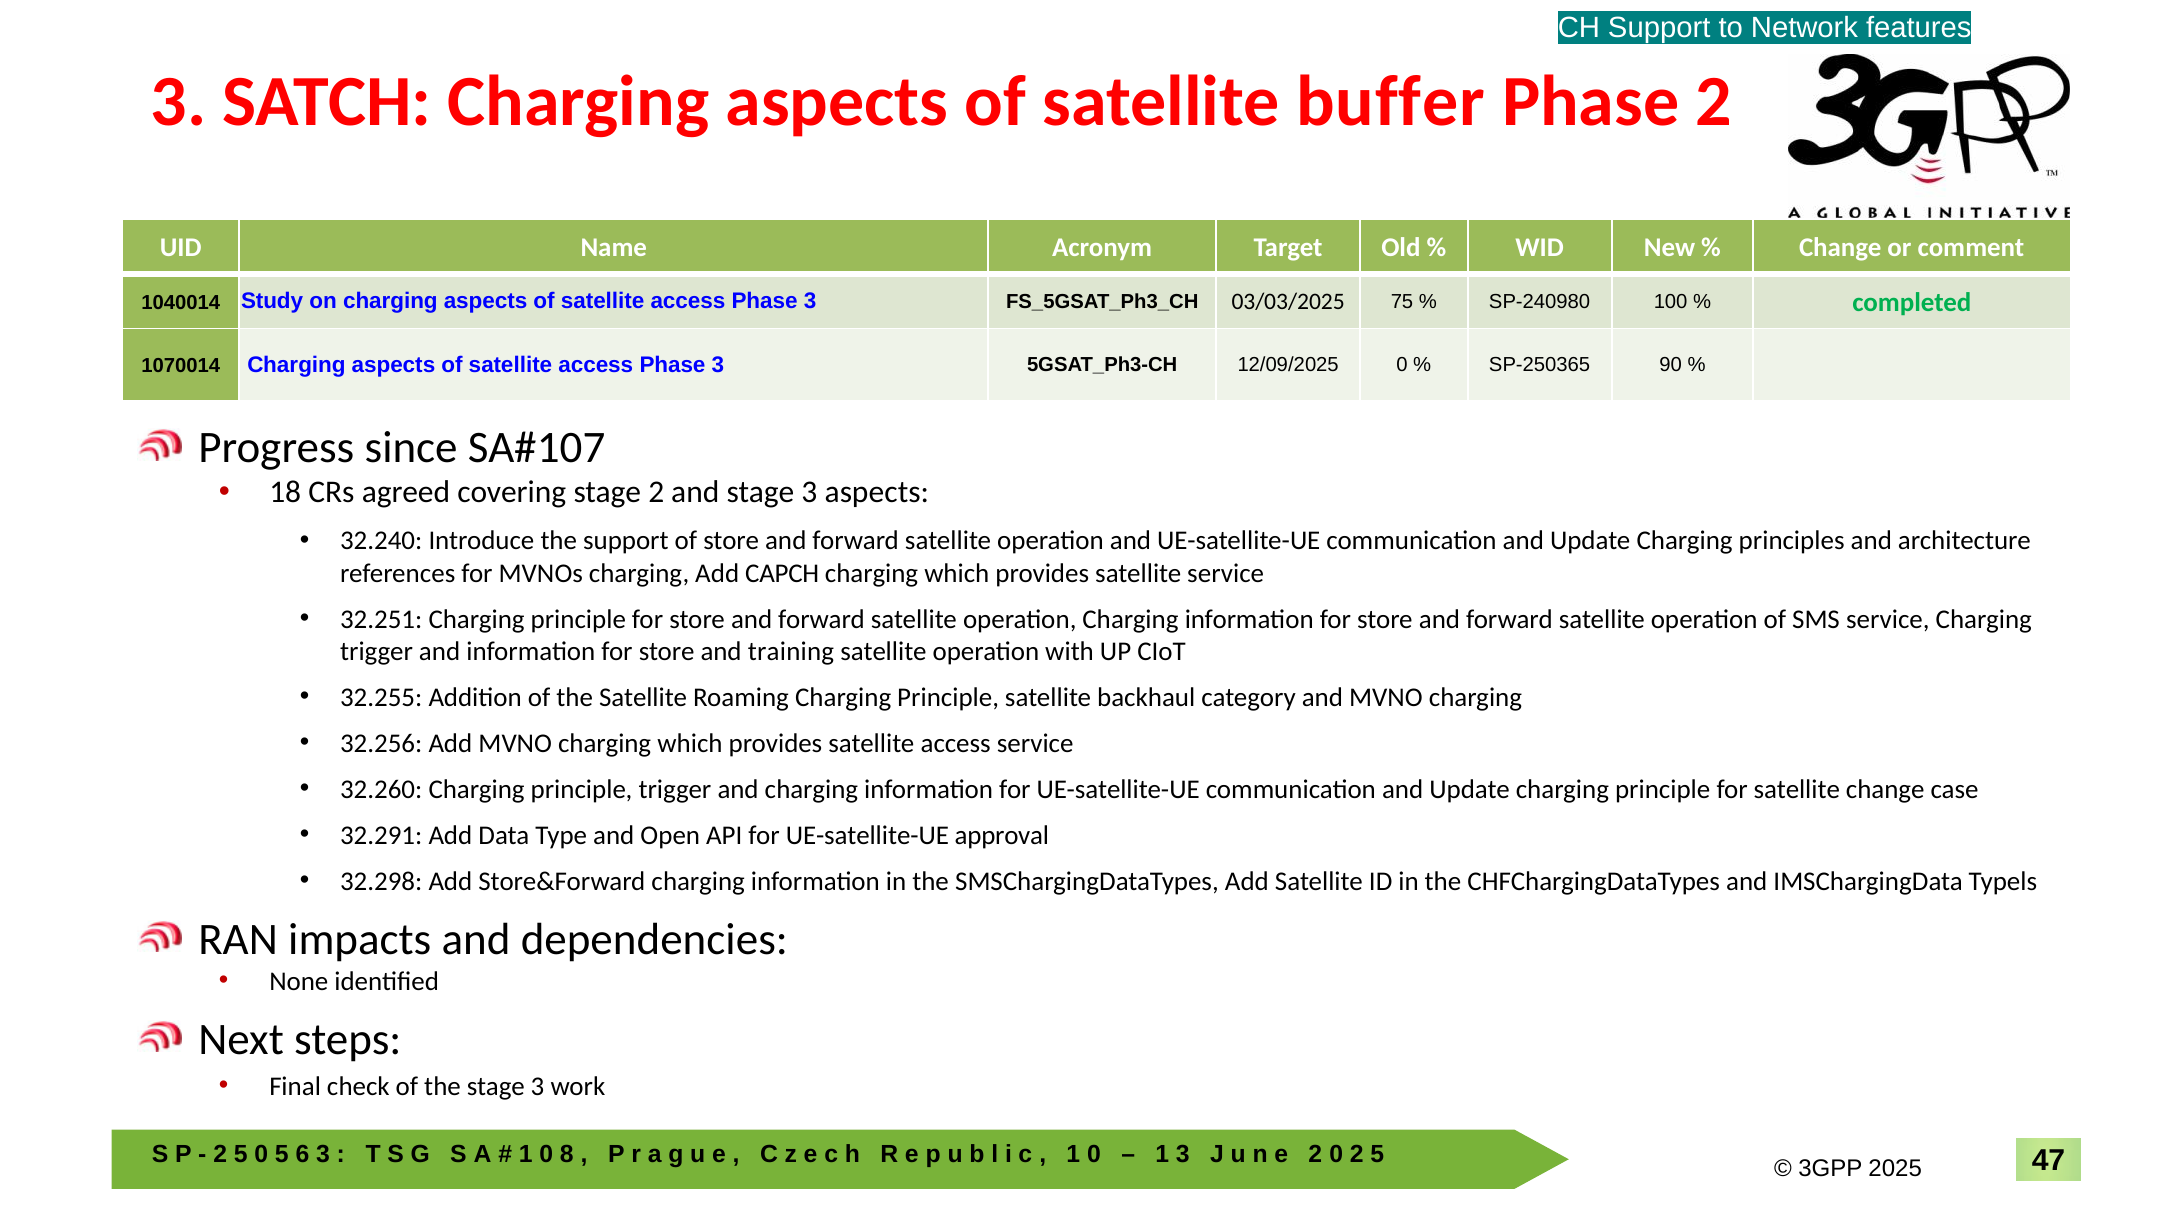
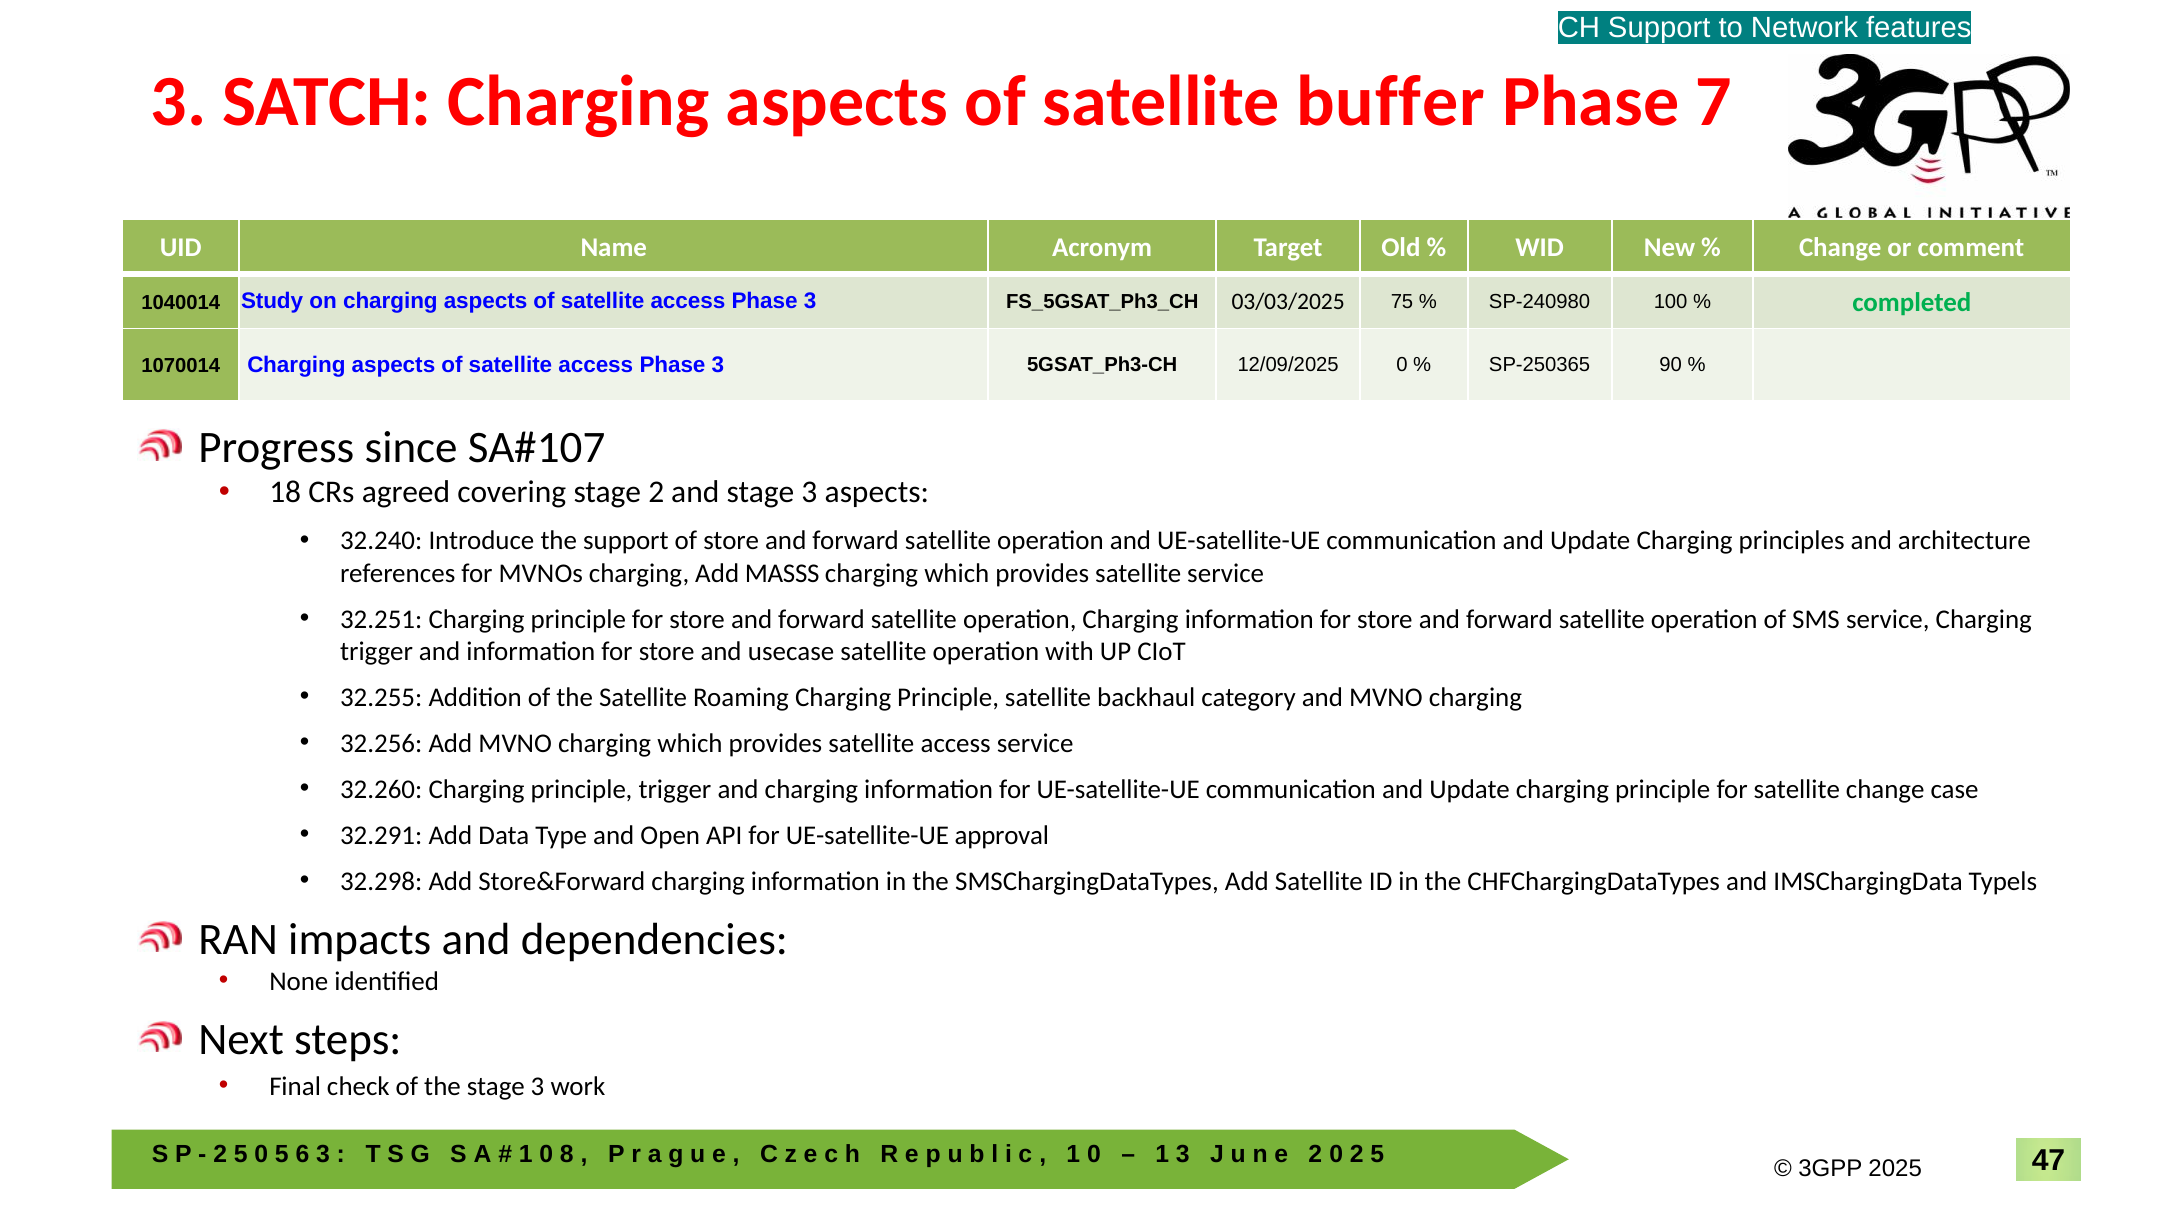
Phase 2: 2 -> 7 (1714, 102)
CAPCH: CAPCH -> MASSS (782, 573)
training: training -> usecase (791, 652)
